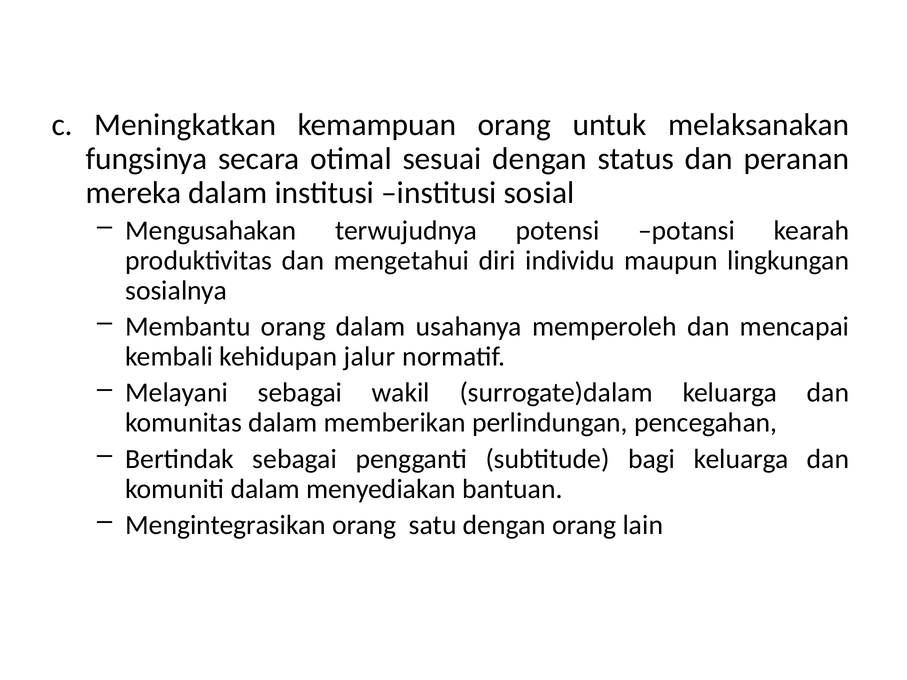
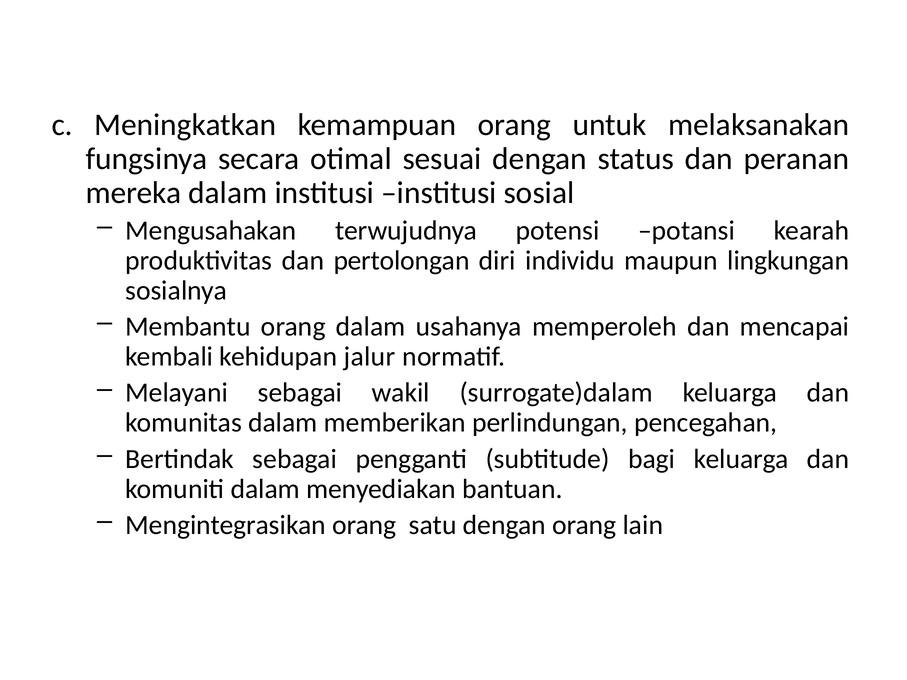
mengetahui: mengetahui -> pertolongan (402, 261)
